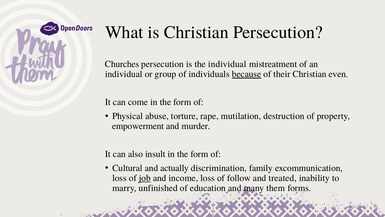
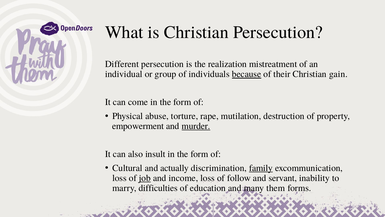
Churches: Churches -> Different (122, 64)
the individual: individual -> realization (227, 64)
even: even -> gain (338, 74)
murder underline: none -> present (196, 126)
family underline: none -> present (261, 168)
treated: treated -> servant (283, 178)
unfinished: unfinished -> difficulties (158, 188)
